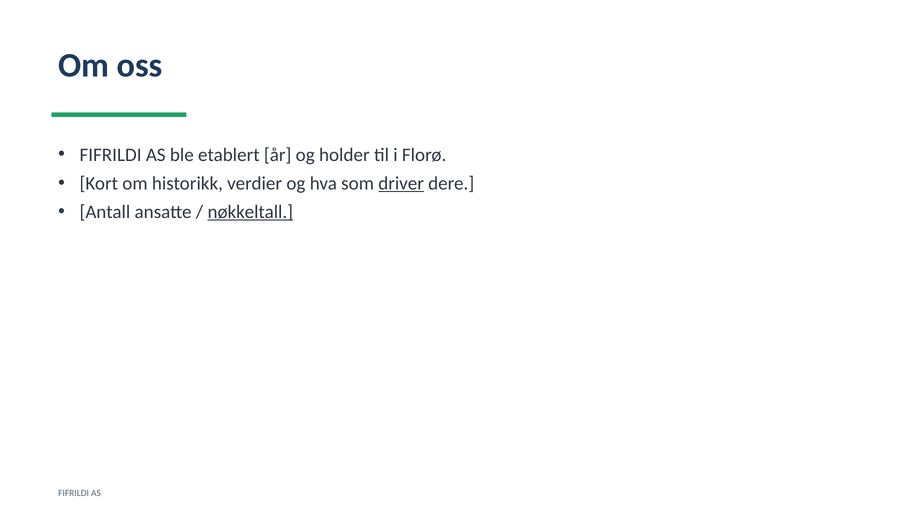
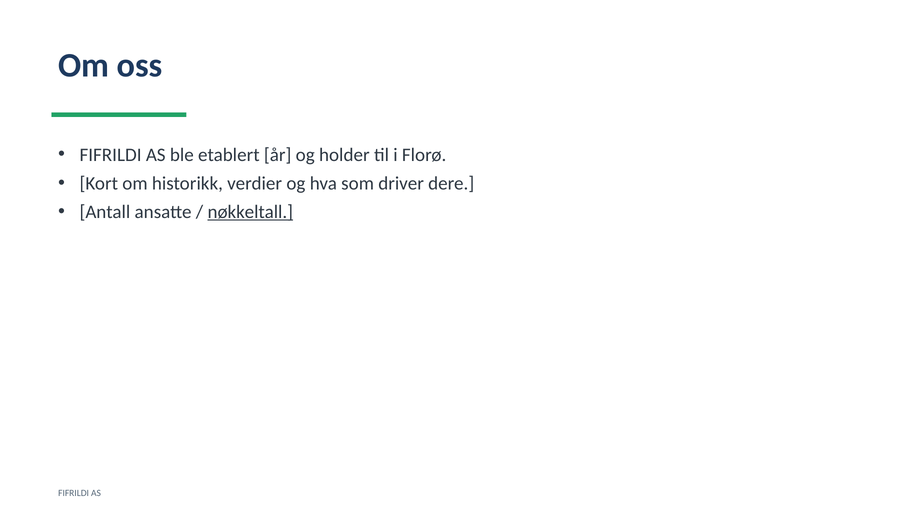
driver underline: present -> none (401, 183)
